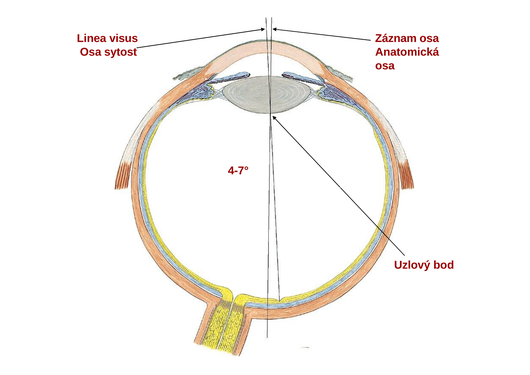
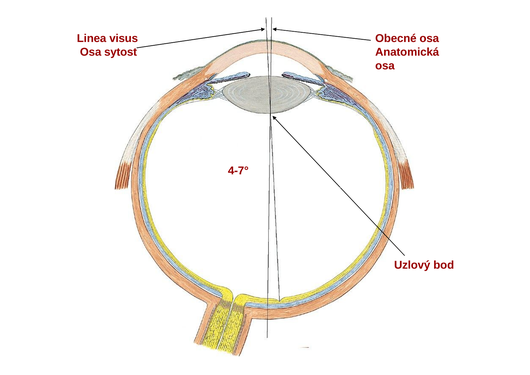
Záznam: Záznam -> Obecné (396, 38)
